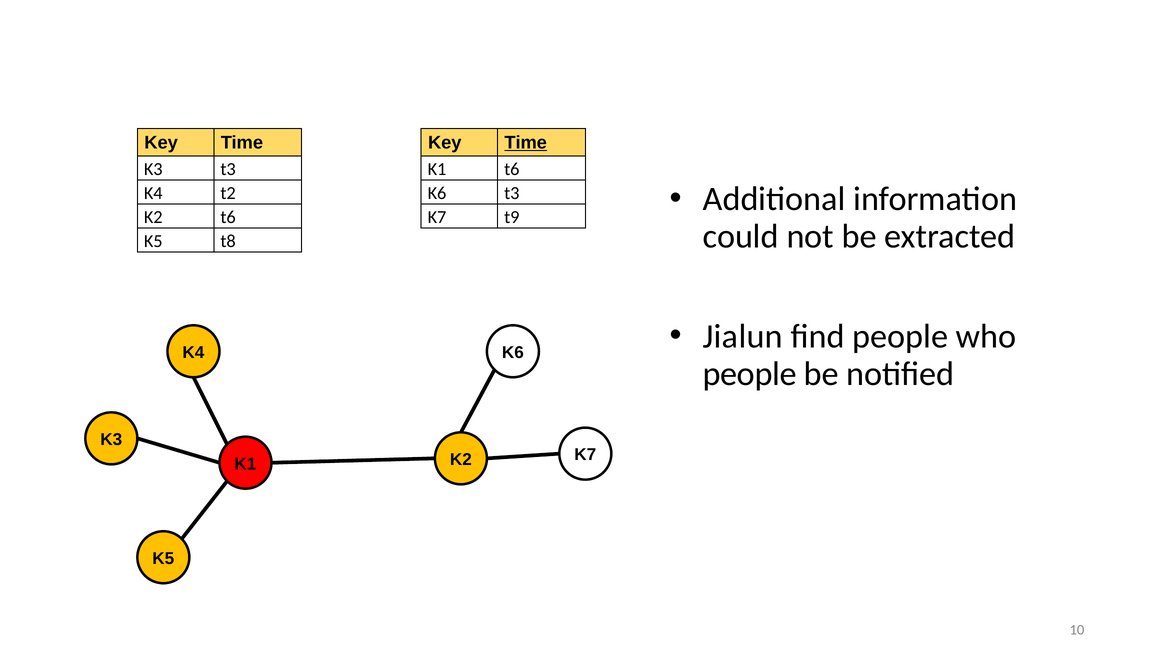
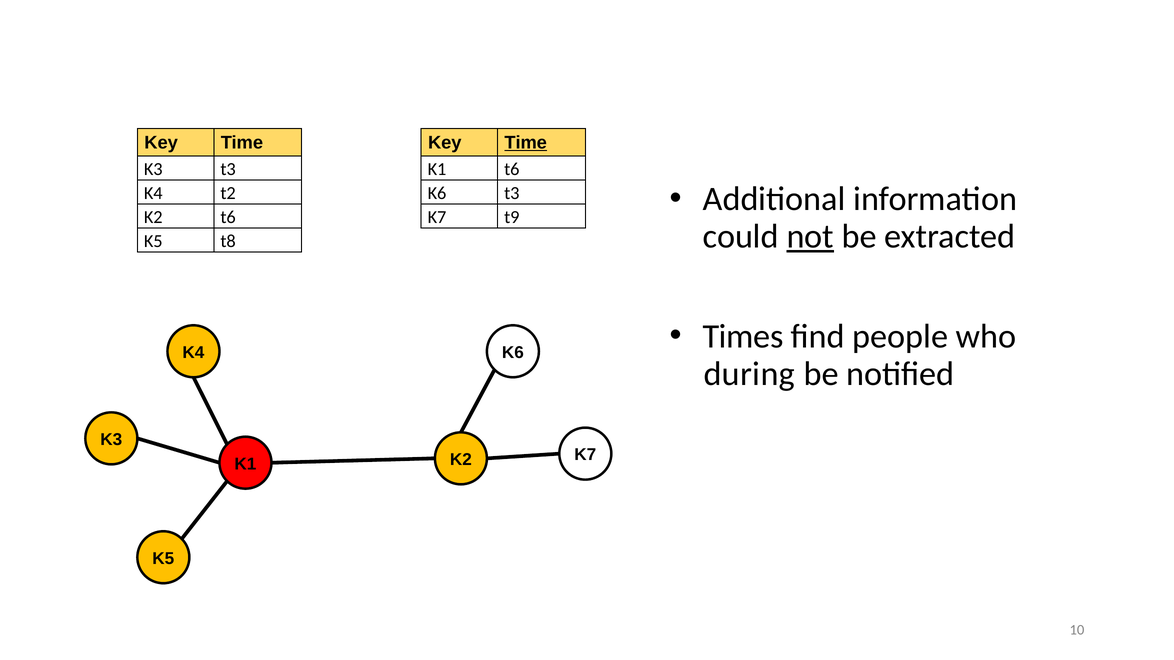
not underline: none -> present (810, 237)
Jialun: Jialun -> Times (743, 336)
people: people -> during (749, 374)
